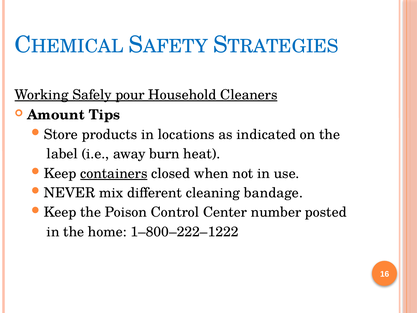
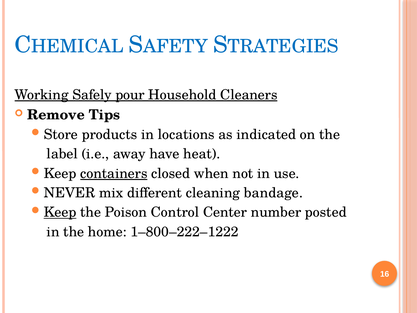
Amount: Amount -> Remove (56, 115)
burn: burn -> have (164, 154)
Keep underline: none -> present (60, 212)
